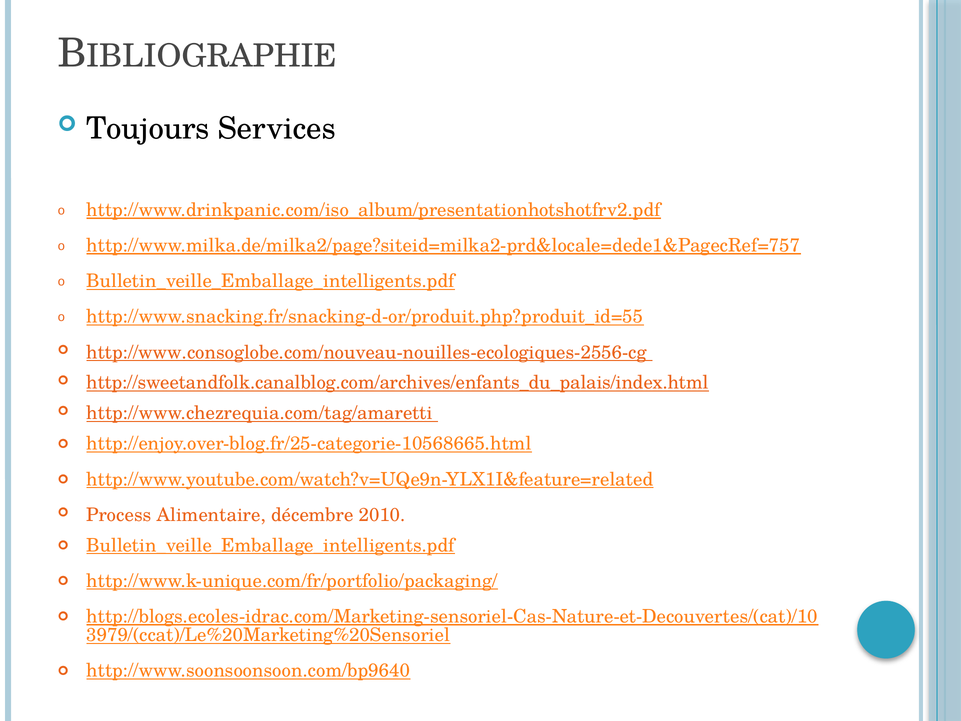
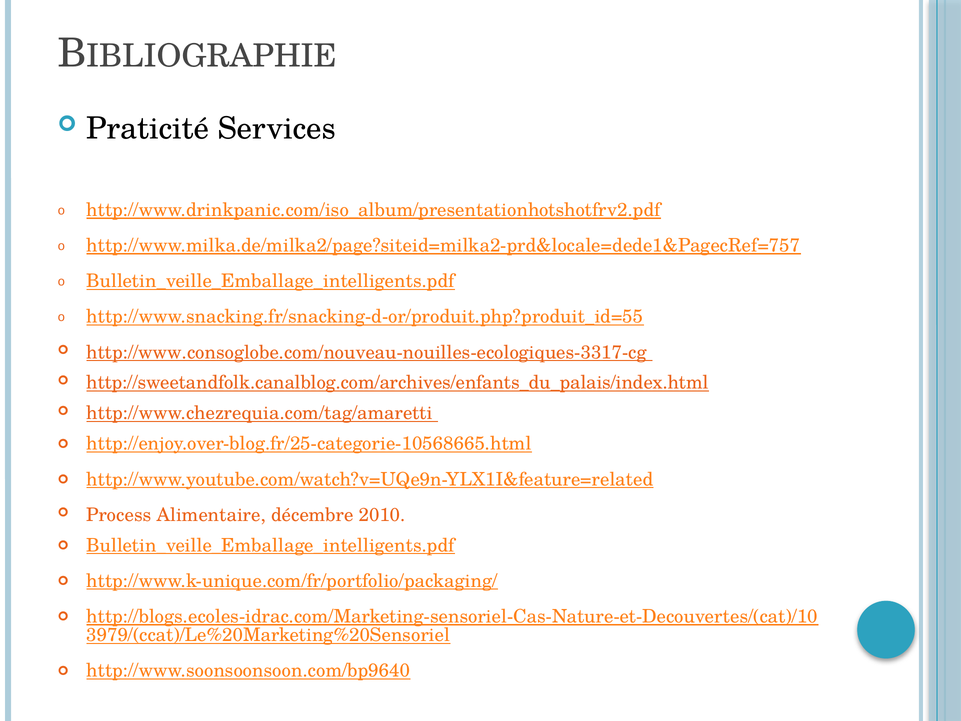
Toujours: Toujours -> Praticité (148, 128)
http://www.consoglobe.com/nouveau-nouilles-ecologiques-2556-cg: http://www.consoglobe.com/nouveau-nouilles-ecologiques-2556-cg -> http://www.consoglobe.com/nouveau-nouilles-ecologiques-3317-cg (366, 352)
